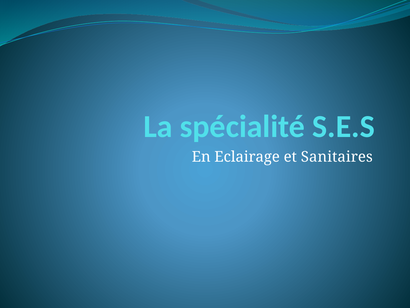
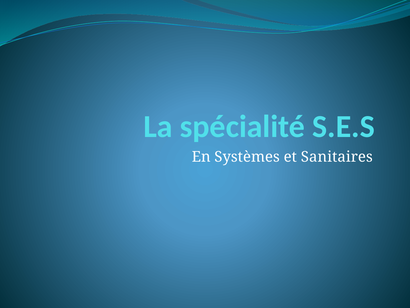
Eclairage: Eclairage -> Systèmes (247, 157)
